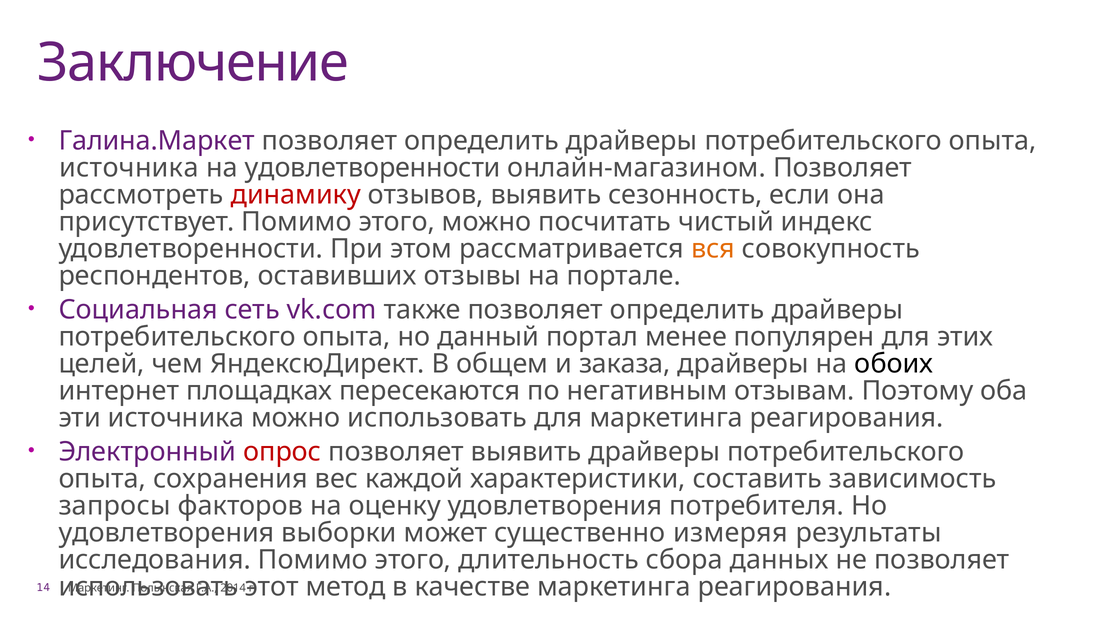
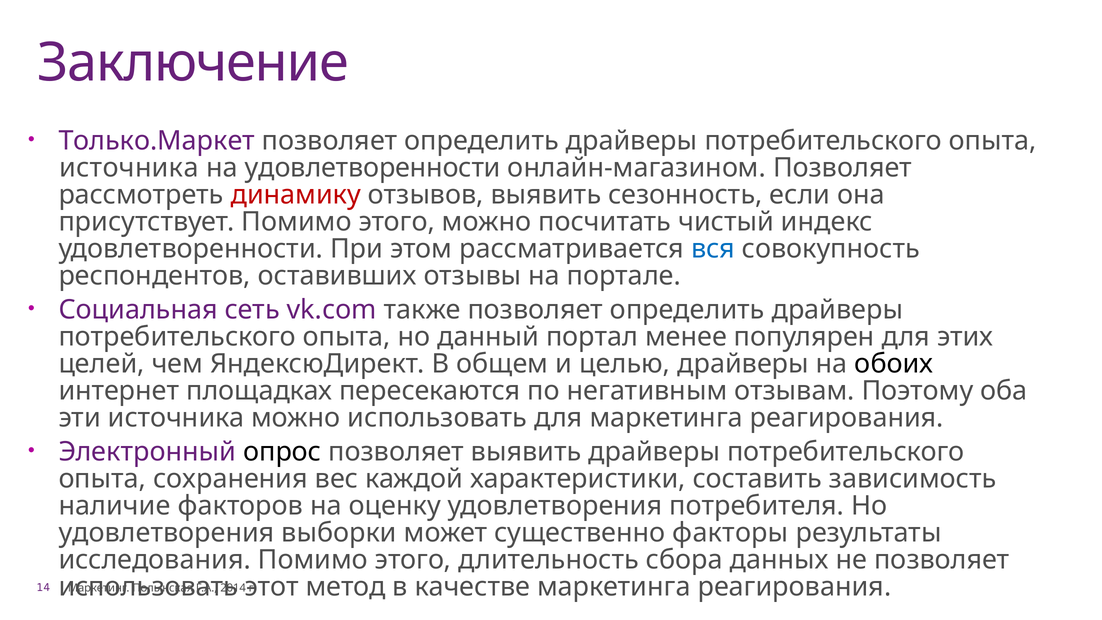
Галина.Маркет: Галина.Маркет -> Только.Маркет (157, 141)
вся colour: orange -> blue (713, 249)
заказа: заказа -> целью (625, 364)
опрос colour: red -> black (282, 451)
запросы: запросы -> наличие (115, 505)
измеряя: измеряя -> факторы (730, 533)
